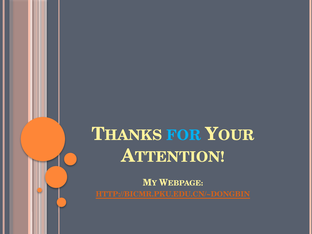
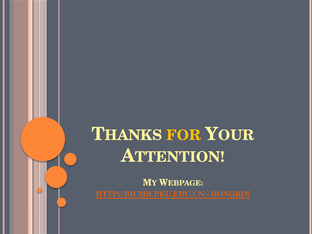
FOR colour: light blue -> yellow (184, 135)
